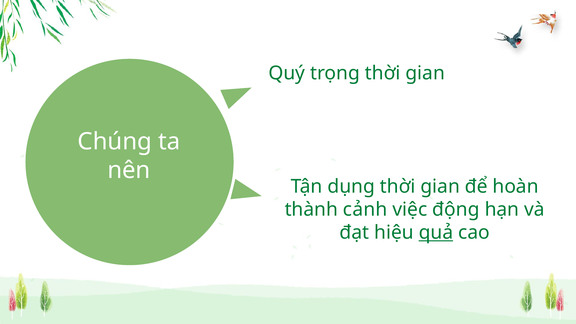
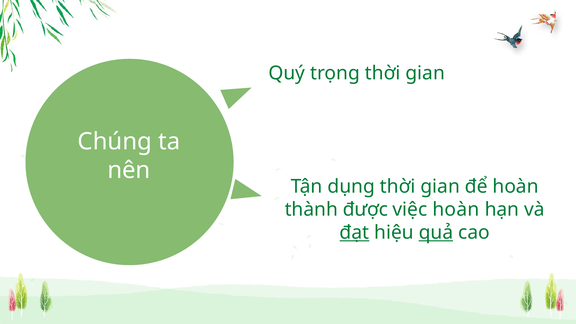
cảnh: cảnh -> được (365, 209)
việc động: động -> hoàn (456, 209)
đạt underline: none -> present (354, 233)
